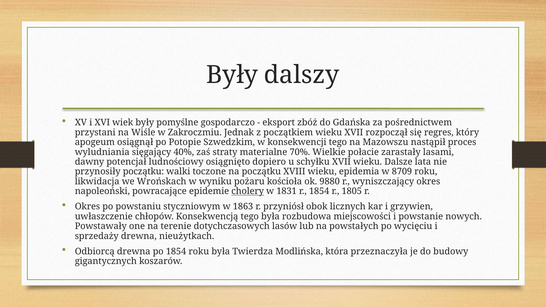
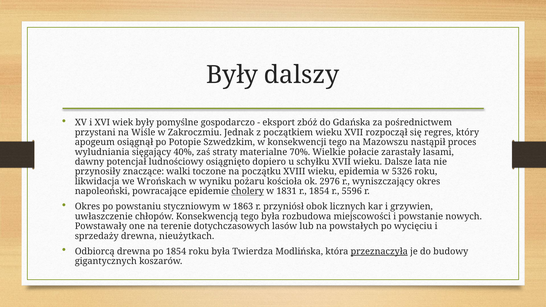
przynosiły początku: początku -> znaczące (143, 172)
8709: 8709 -> 5326 (402, 172)
9880: 9880 -> 2976 (330, 182)
1805: 1805 -> 5596 (352, 191)
przeznaczyła underline: none -> present (379, 251)
